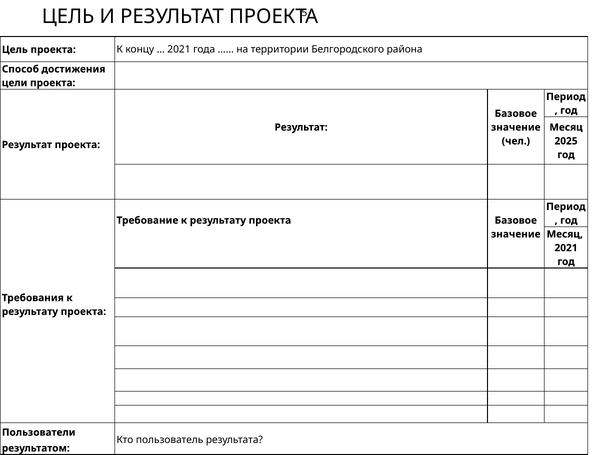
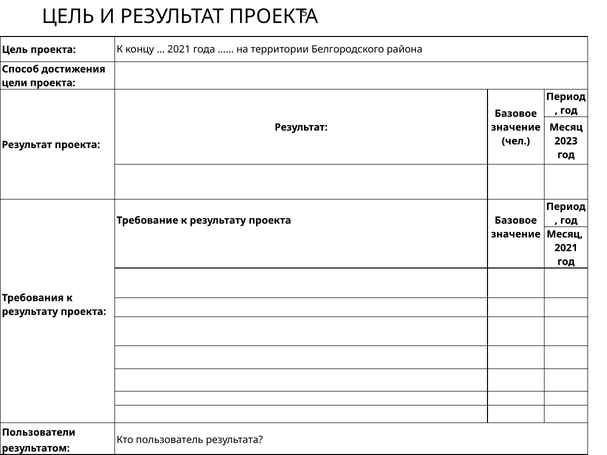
2025: 2025 -> 2023 (566, 141)
